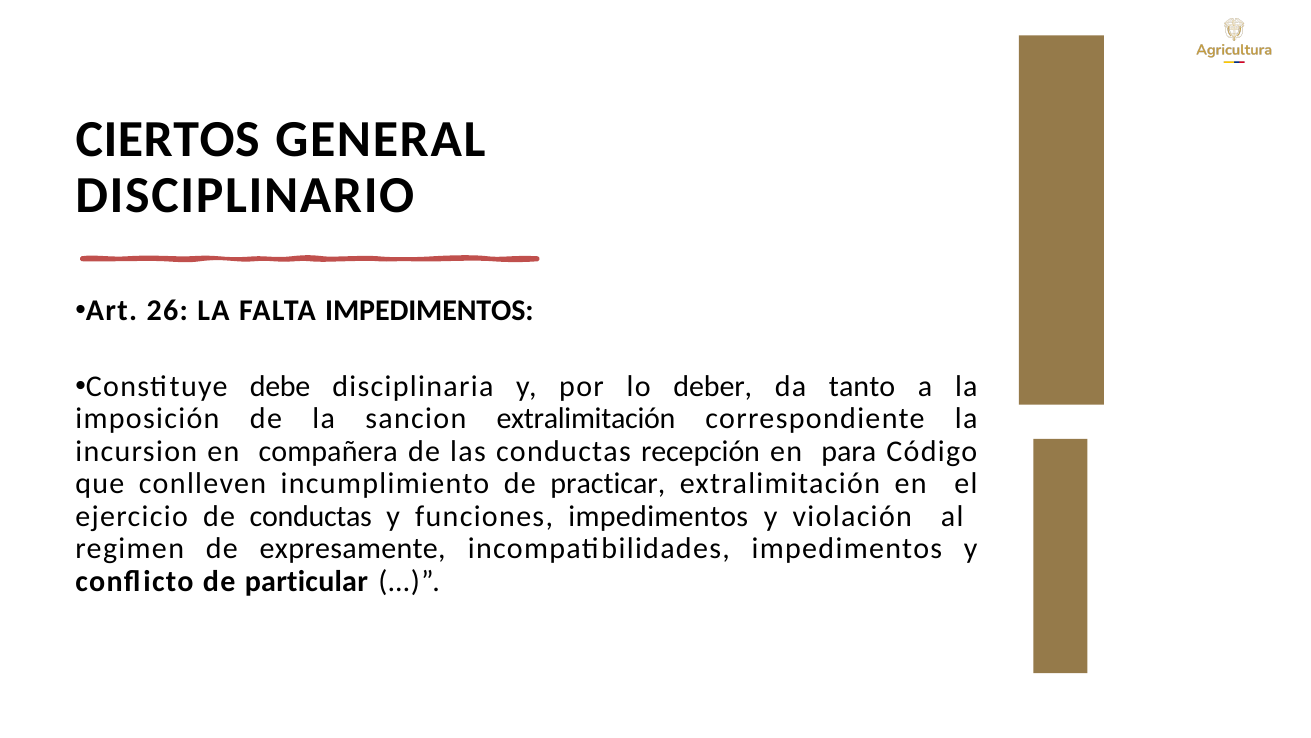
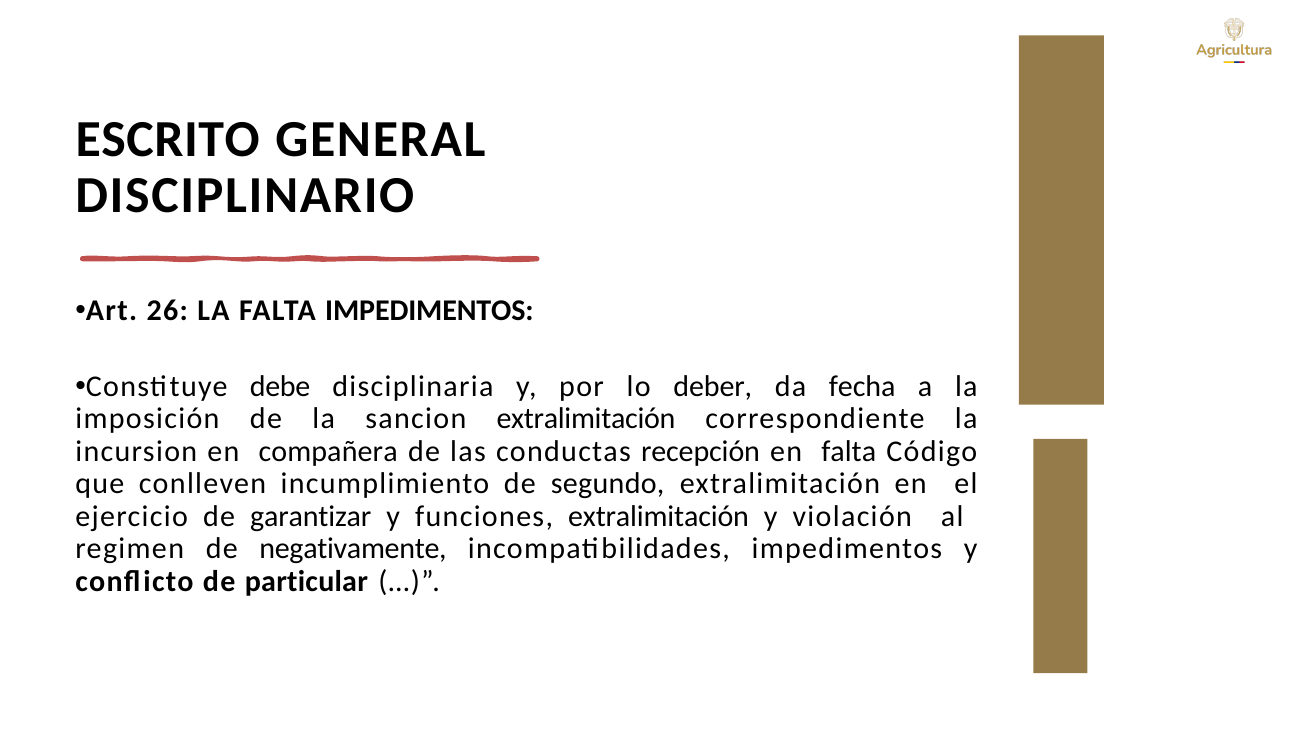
CIERTOS: CIERTOS -> ESCRITO (168, 139)
tanto: tanto -> fecha (862, 386)
en para: para -> falta (849, 451)
practicar: practicar -> segundo (608, 483)
de conductas: conductas -> garantizar (311, 516)
funciones impedimentos: impedimentos -> extralimitación (659, 516)
expresamente: expresamente -> negativamente (353, 548)
